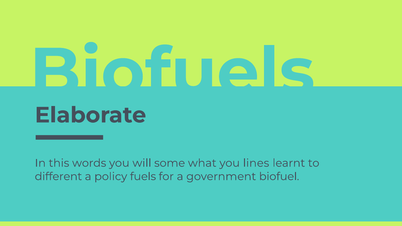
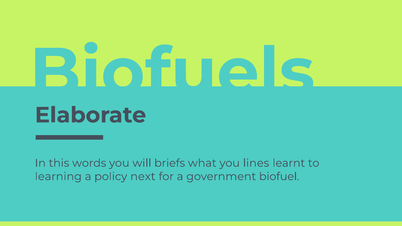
some: some -> briefs (170, 163)
different: different -> learning (58, 177)
fuels: fuels -> next (143, 177)
